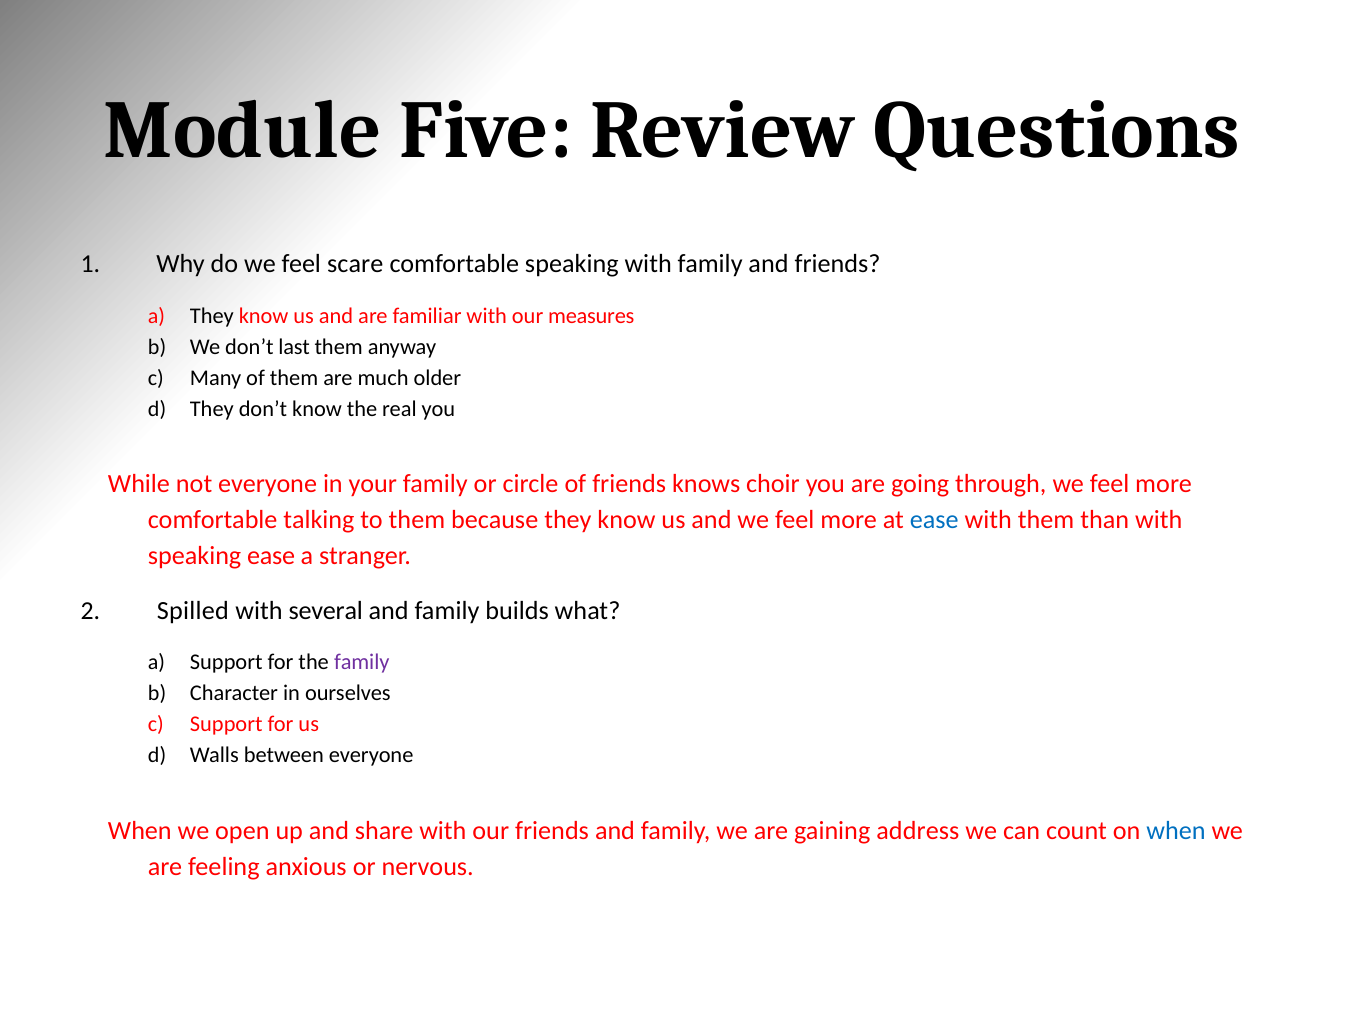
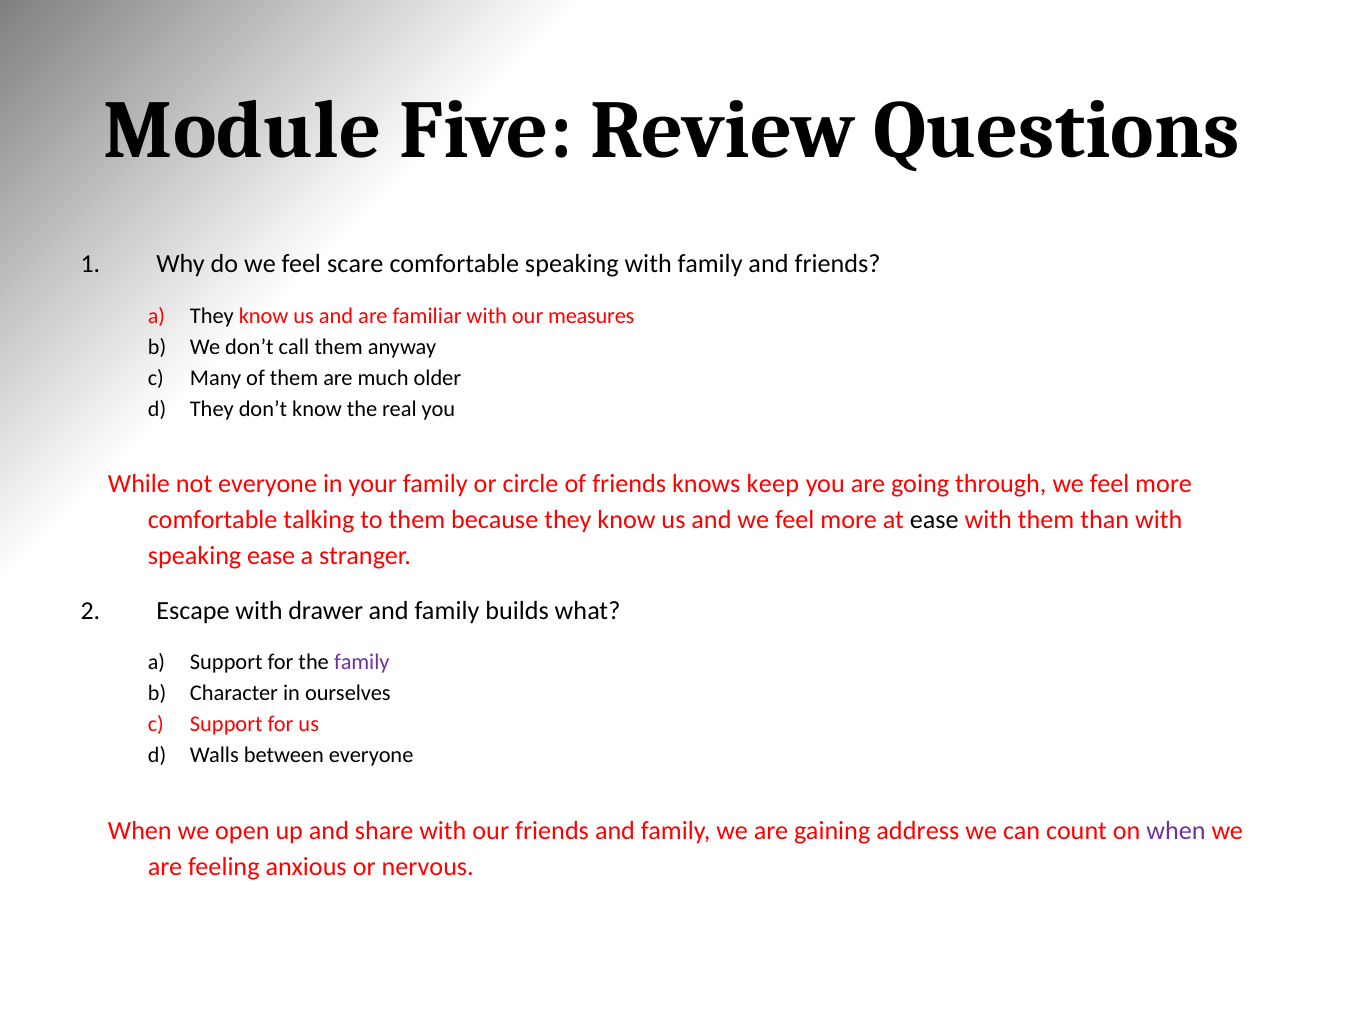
last: last -> call (294, 347)
choir: choir -> keep (773, 484)
ease colour: blue -> black (934, 520)
Spilled: Spilled -> Escape (193, 611)
several: several -> drawer (326, 611)
when colour: blue -> purple (1176, 830)
